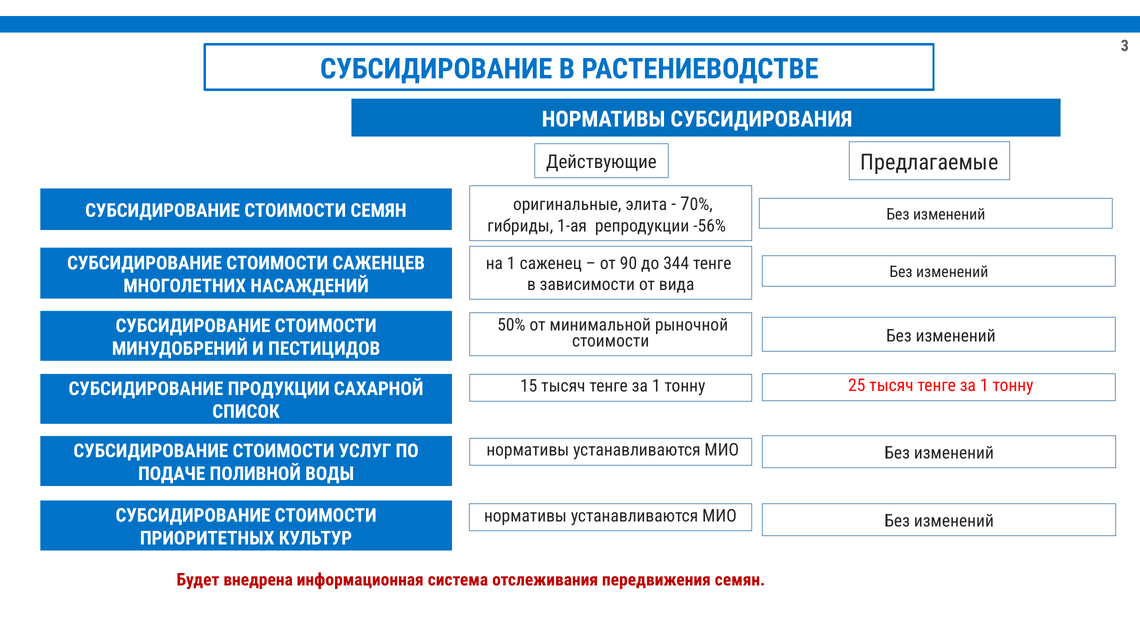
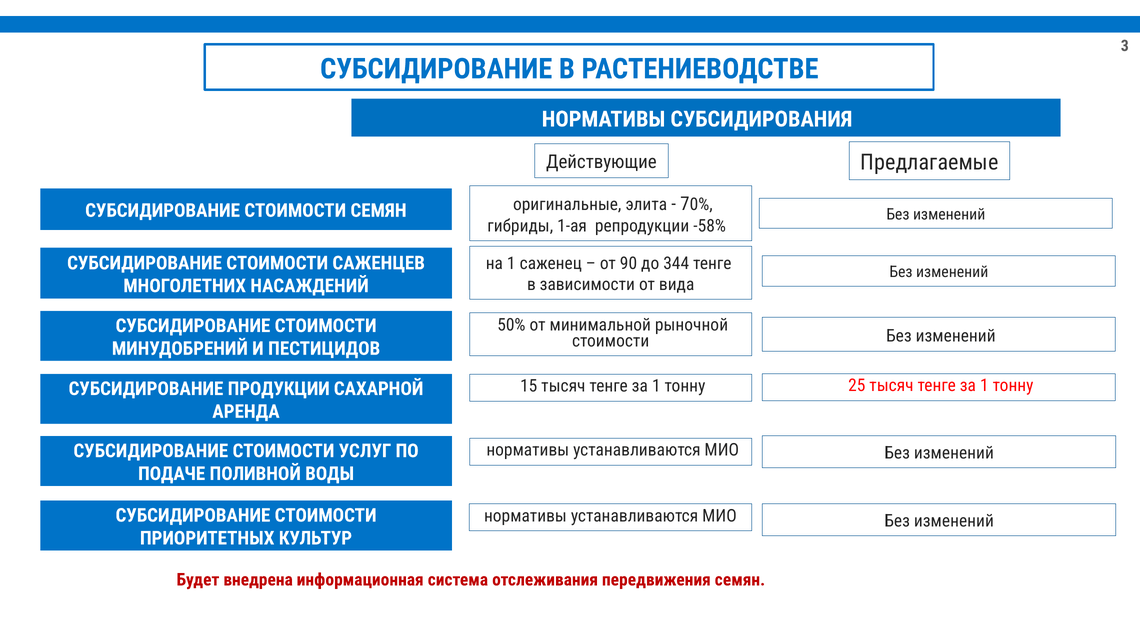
-56%: -56% -> -58% (710, 226)
СПИСОК: СПИСОК -> АРЕНДА (246, 412)
